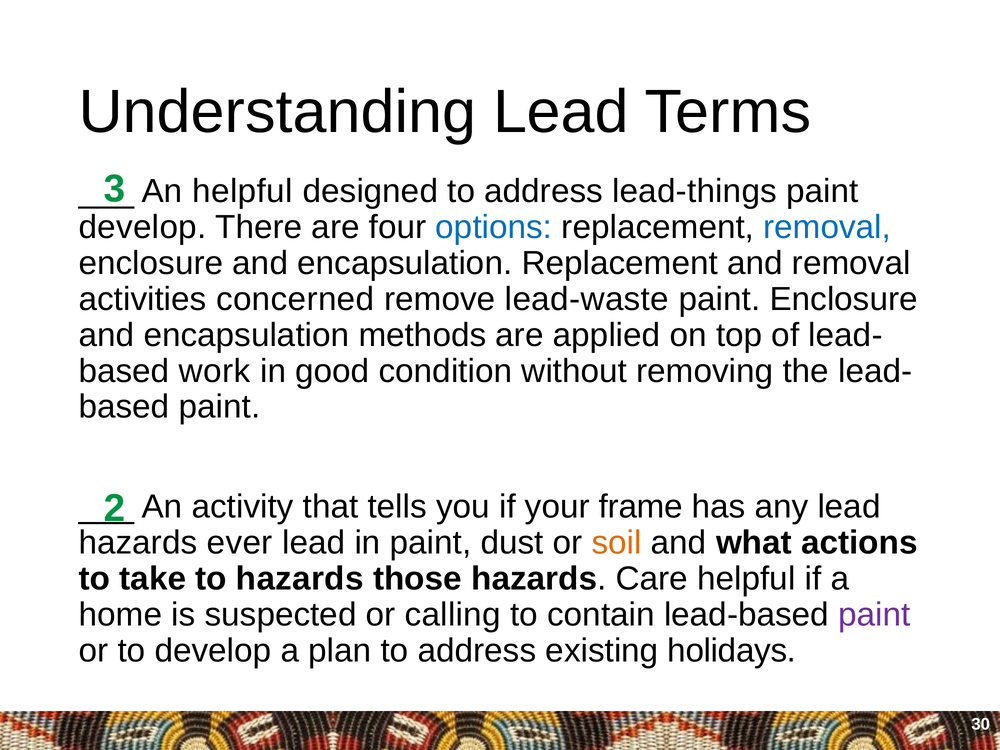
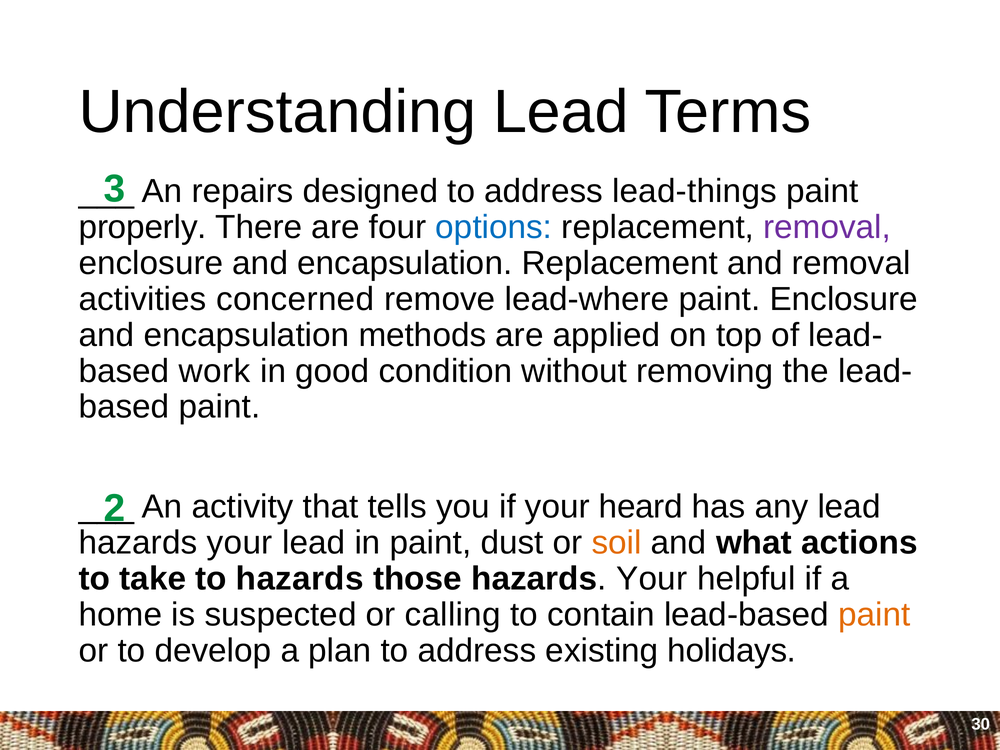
An helpful: helpful -> repairs (243, 191)
develop: develop -> properly (143, 227)
removal colour: blue -> purple (827, 227)
lead-waste: lead-waste -> lead-where (587, 299)
frame: frame -> heard (641, 507)
ever: ever -> your (240, 543)
those hazards Care: Care -> Your (652, 579)
paint colour: purple -> orange (874, 615)
